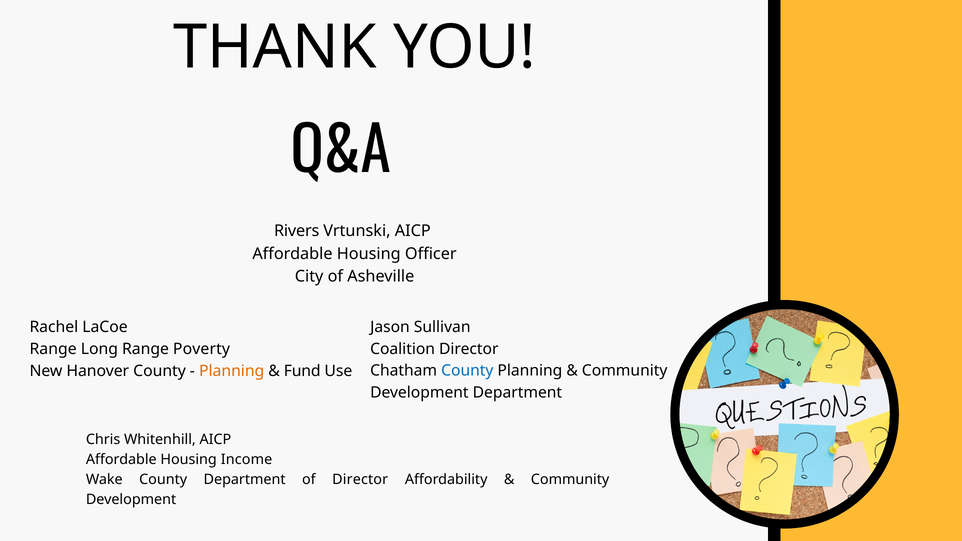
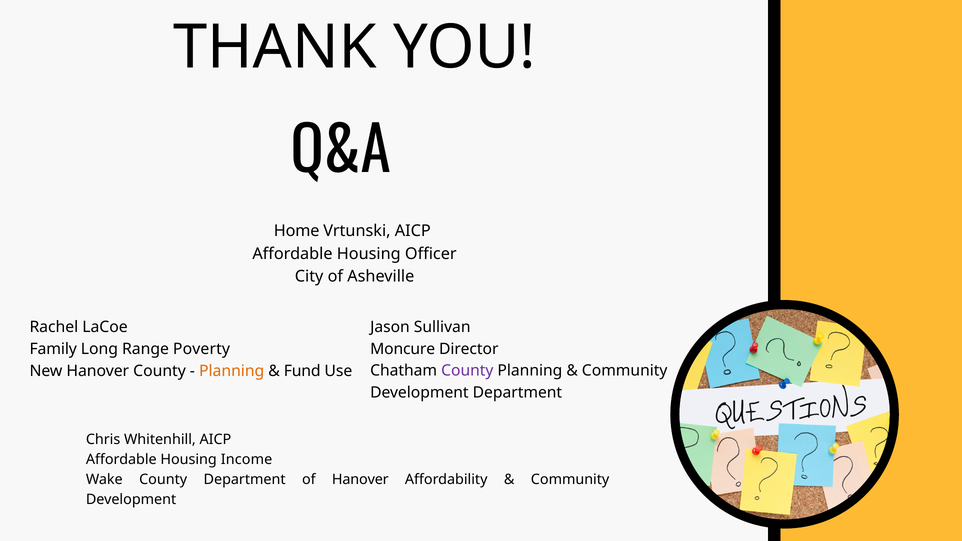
Rivers: Rivers -> Home (297, 231)
Range: Range -> Family (53, 349)
Coalition: Coalition -> Moncure (403, 349)
County colour: blue -> purple (467, 371)
of Director: Director -> Hanover (360, 480)
